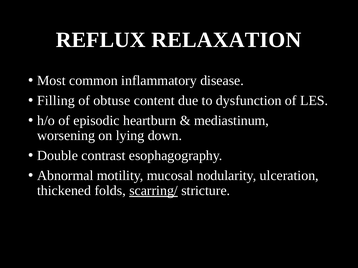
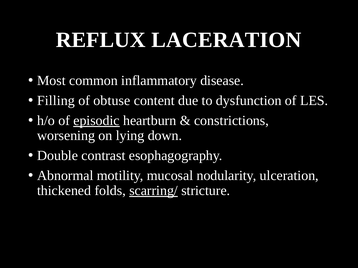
RELAXATION: RELAXATION -> LACERATION (226, 40)
episodic underline: none -> present (97, 121)
mediastinum: mediastinum -> constrictions (231, 121)
